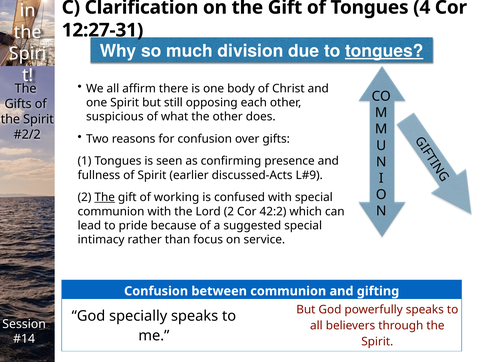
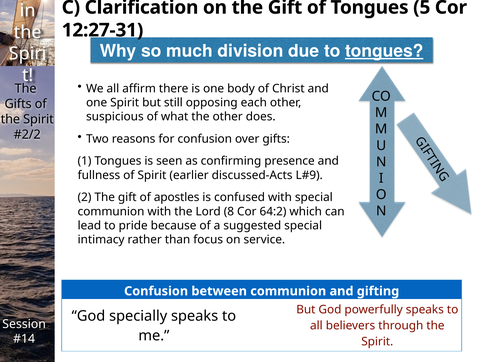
4: 4 -> 5 (422, 7)
The underline: present -> none (105, 197)
working: working -> apostles (177, 197)
Lord 2: 2 -> 8 (229, 212)
42:2: 42:2 -> 64:2 (273, 212)
